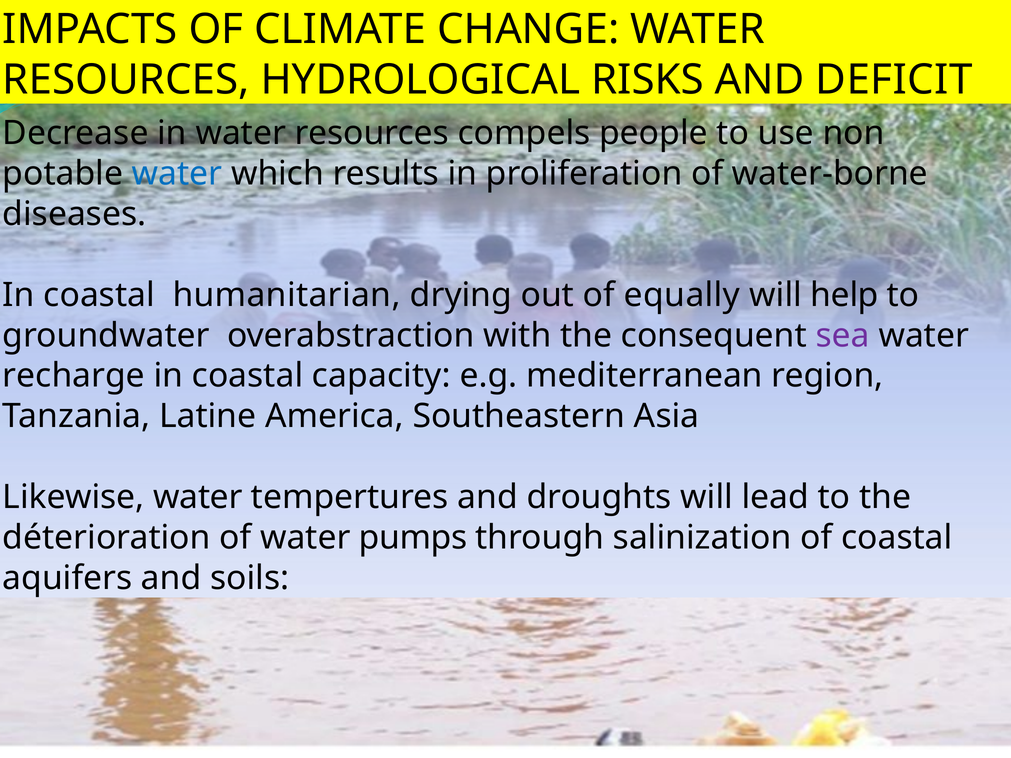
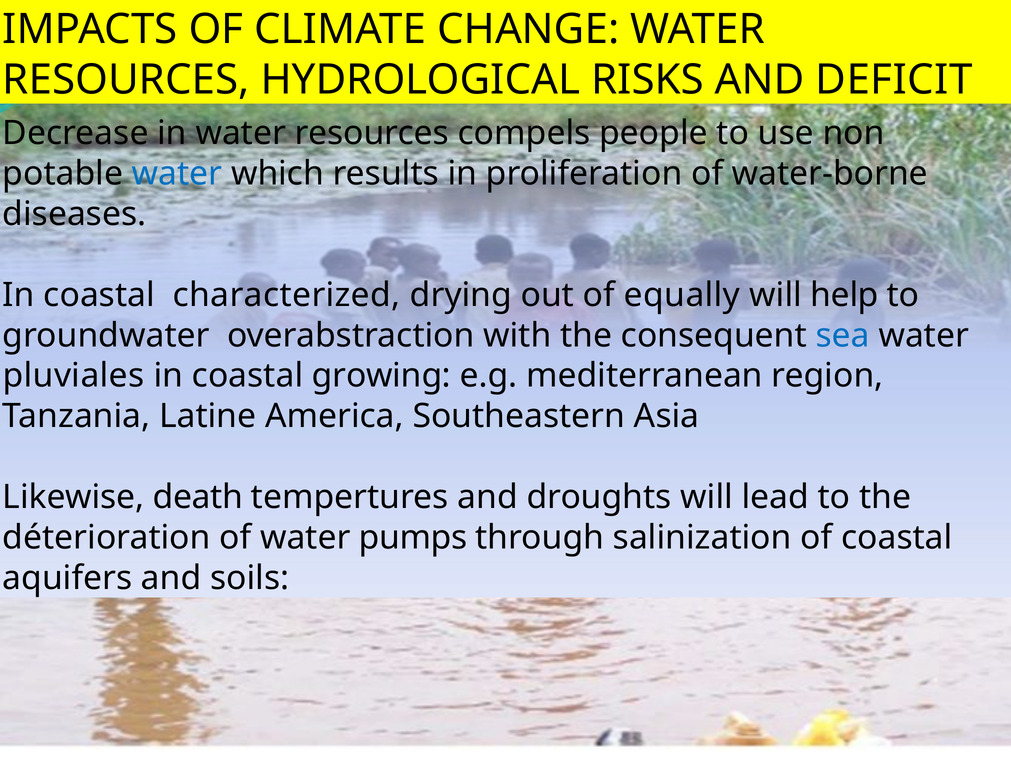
humanitarian: humanitarian -> characterized (287, 295)
sea colour: purple -> blue (843, 336)
recharge: recharge -> pluviales (74, 376)
capacity: capacity -> growing (381, 376)
Likewise water: water -> death (198, 497)
